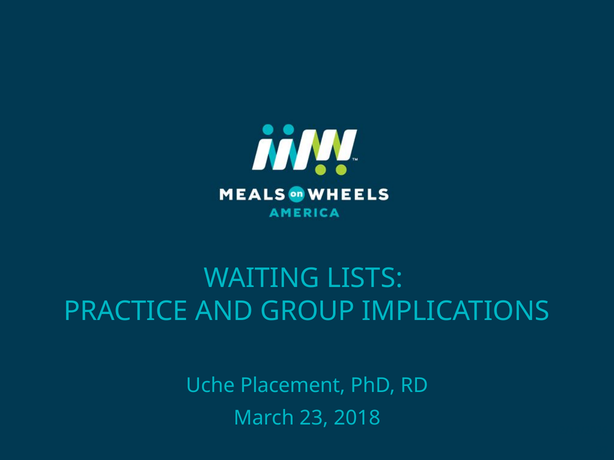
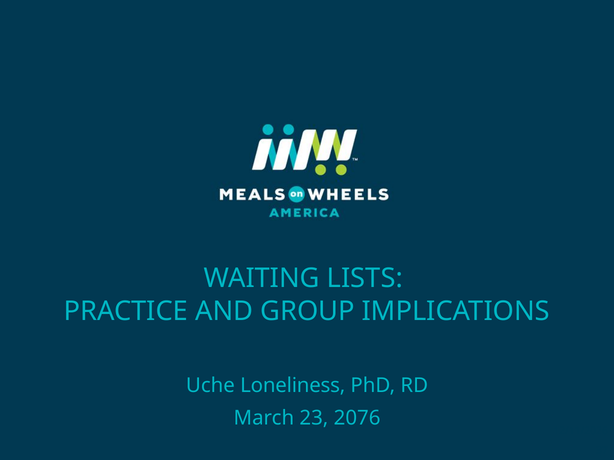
Placement: Placement -> Loneliness (293, 386)
2018: 2018 -> 2076 (357, 418)
